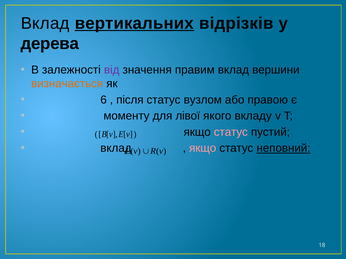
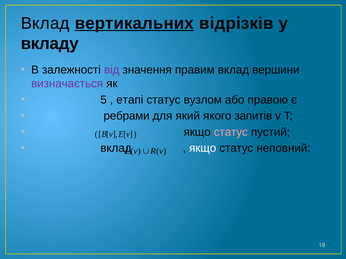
дерева: дерева -> вкладу (50, 44)
визначається colour: orange -> purple (67, 84)
6: 6 -> 5 (104, 100)
після: після -> етапі (130, 100)
моменту: моменту -> ребрами (127, 116)
лівої: лівої -> який (188, 116)
вкладу: вкладу -> запитів (253, 116)
якщо colour: pink -> white (203, 148)
неповний underline: present -> none (283, 148)
